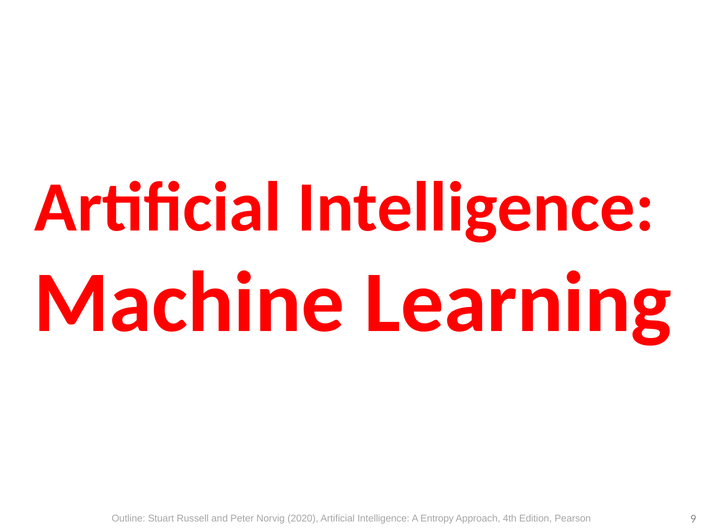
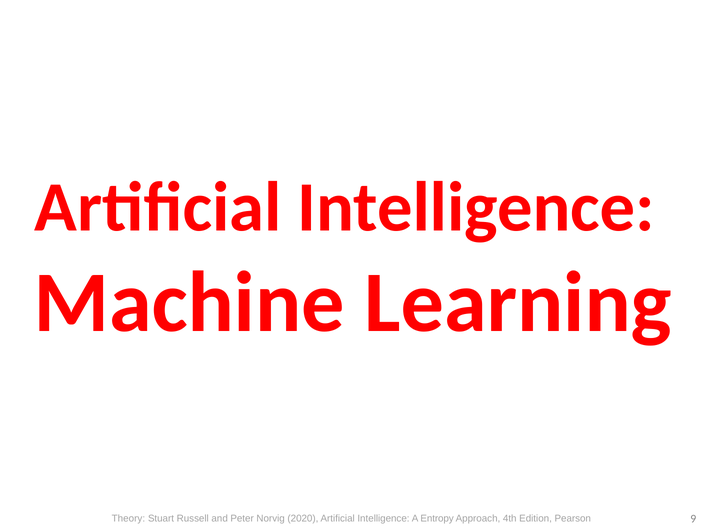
Outline: Outline -> Theory (128, 518)
